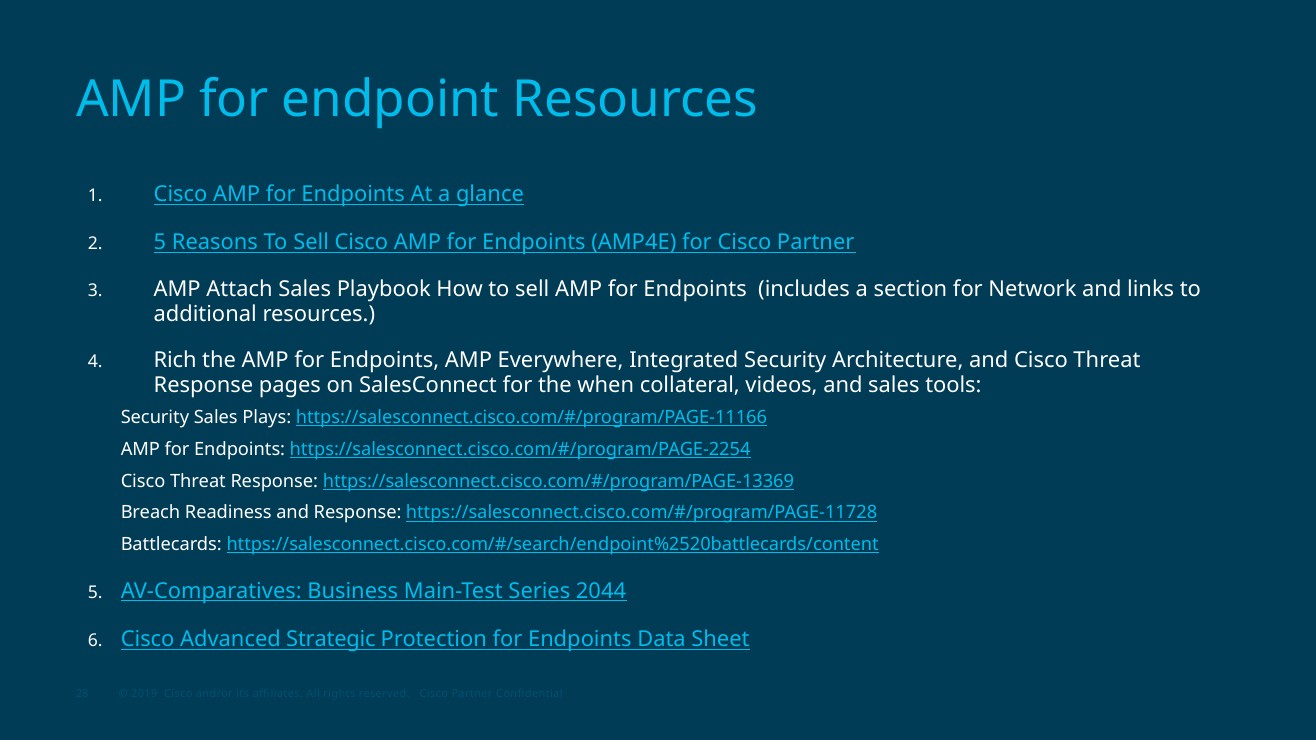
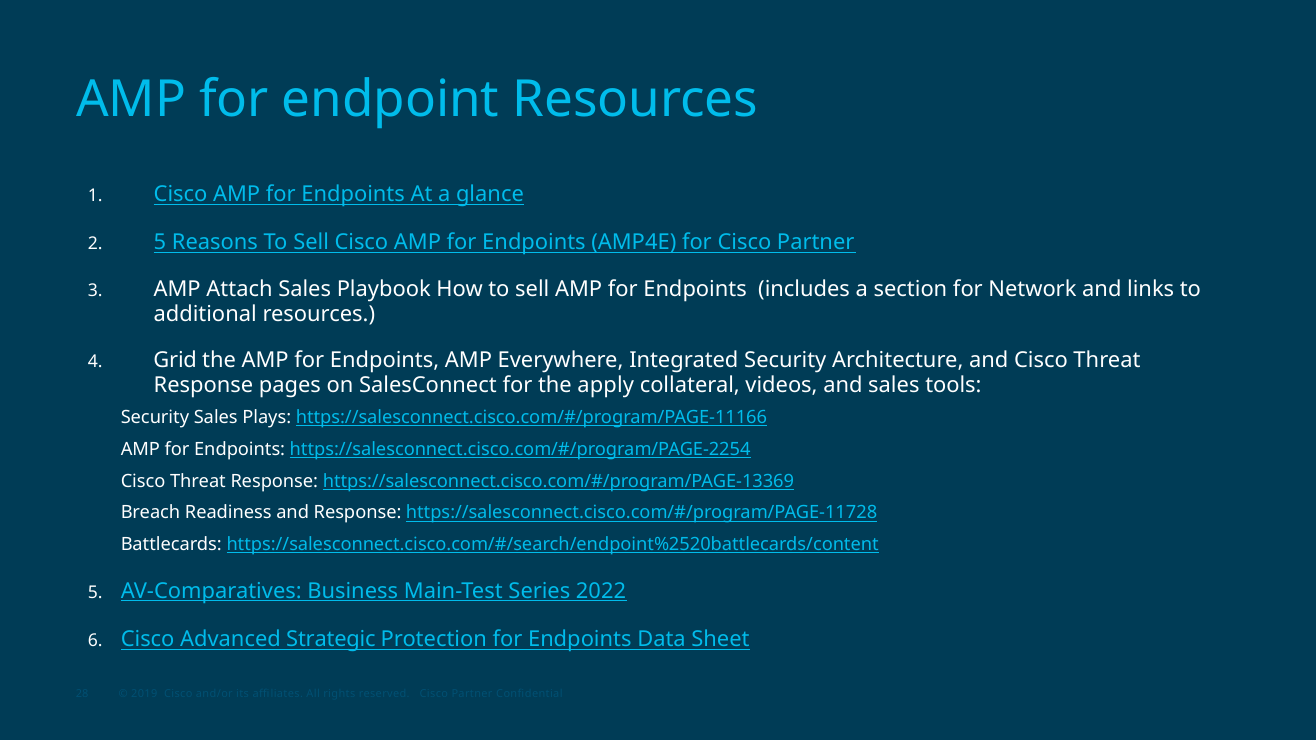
Rich: Rich -> Grid (175, 360)
when: when -> apply (606, 385)
2044: 2044 -> 2022 (601, 591)
